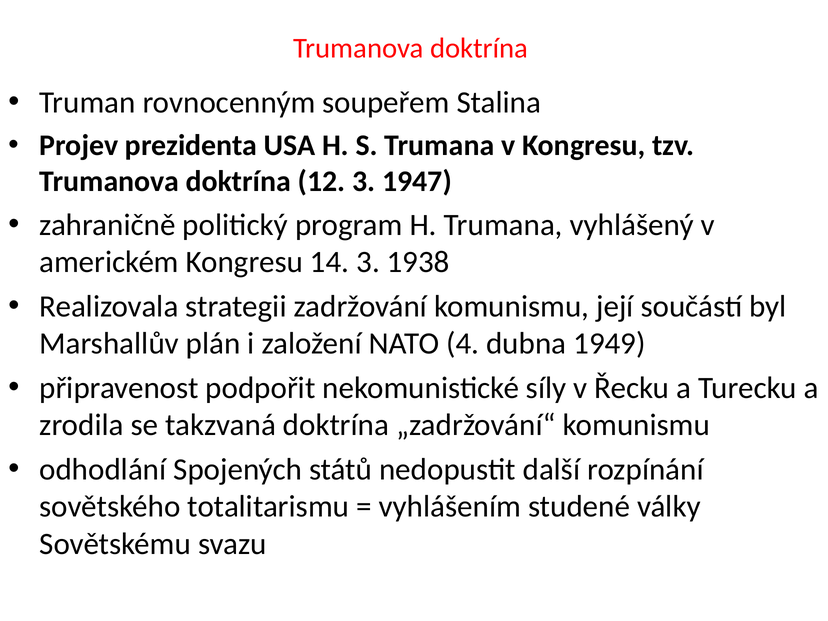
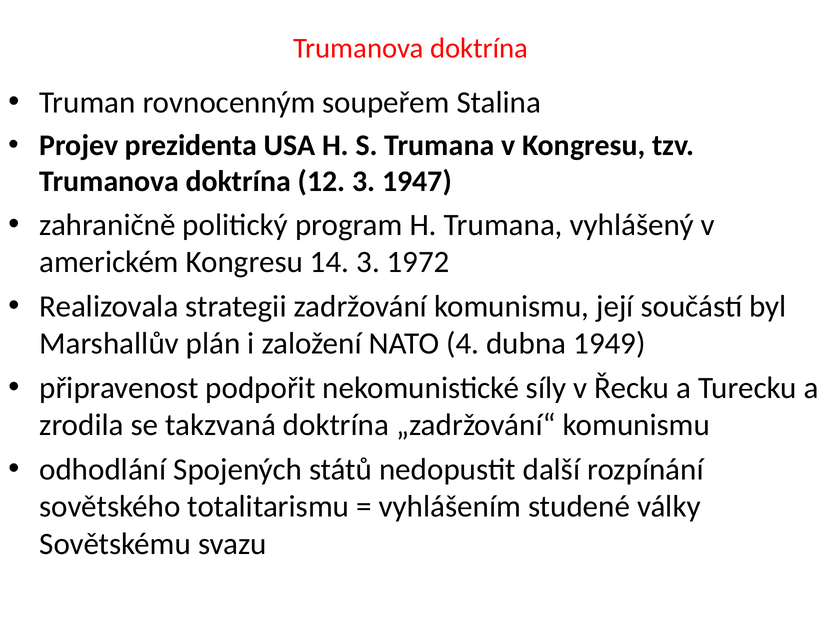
1938: 1938 -> 1972 (418, 262)
